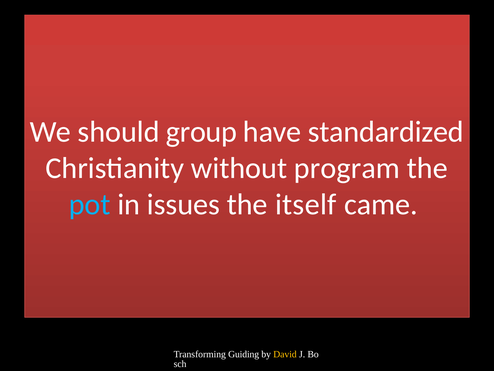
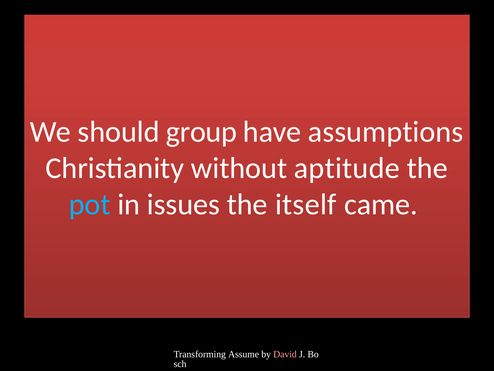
standardized: standardized -> assumptions (386, 132)
program: program -> aptitude (347, 168)
Guiding: Guiding -> Assume (244, 354)
David colour: yellow -> pink (285, 354)
